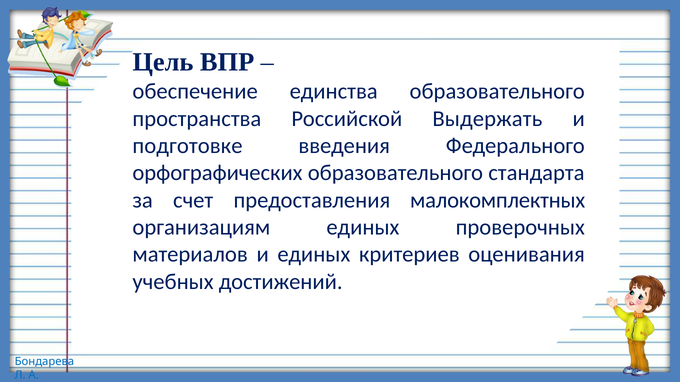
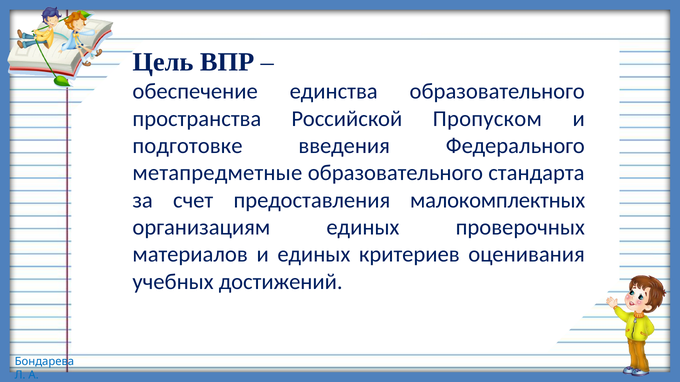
Выдержать: Выдержать -> Пропуском (487, 119)
орфографических: орфографических -> метапредметные (217, 173)
